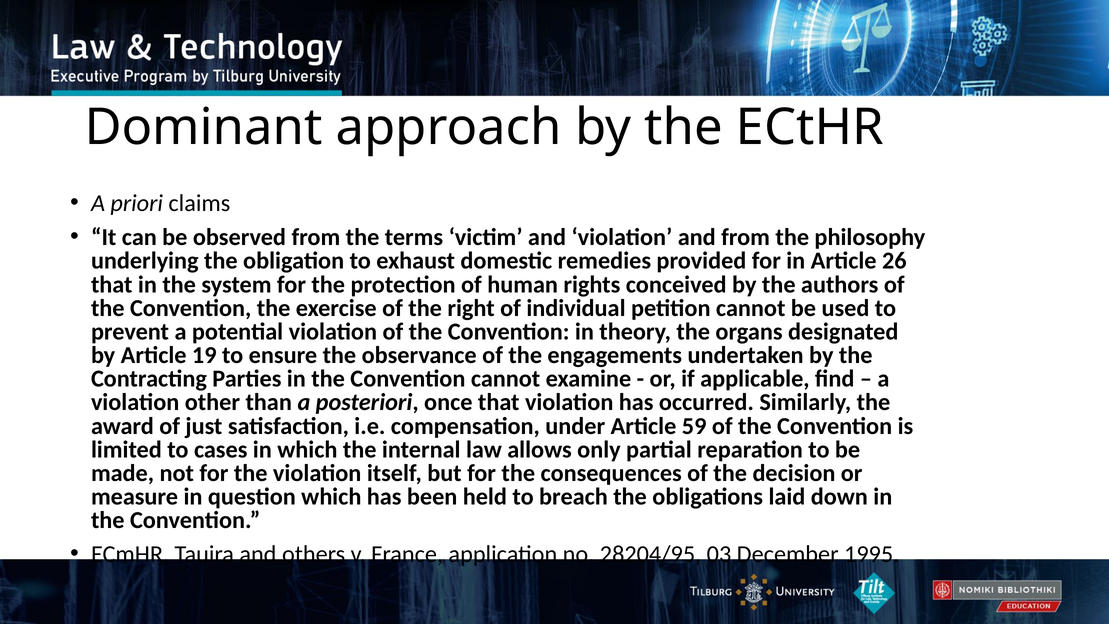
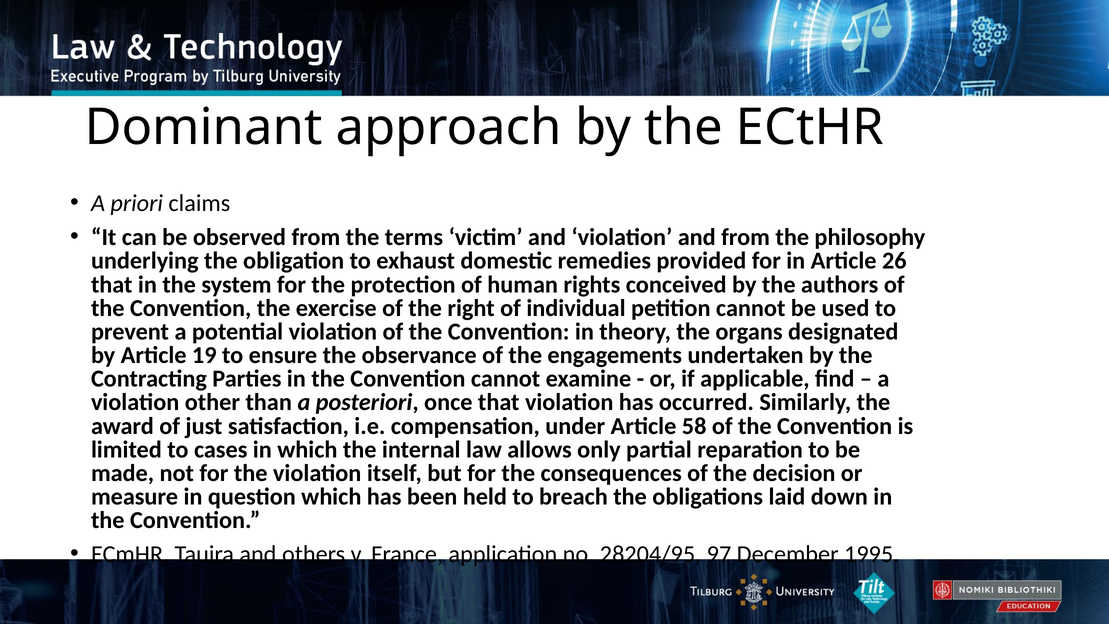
59: 59 -> 58 (694, 426)
03: 03 -> 97 (719, 554)
